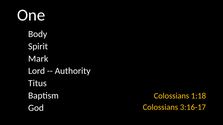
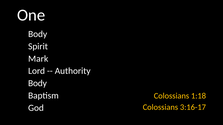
Titus: Titus -> Body (37, 84)
